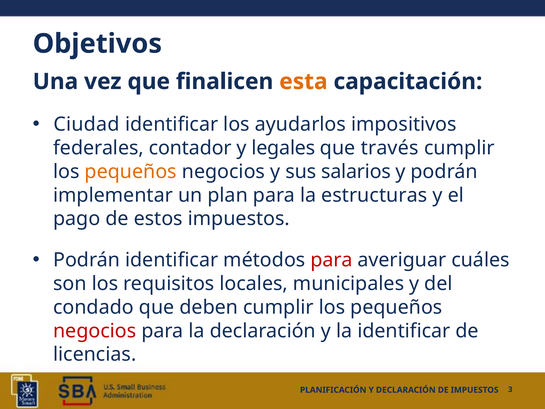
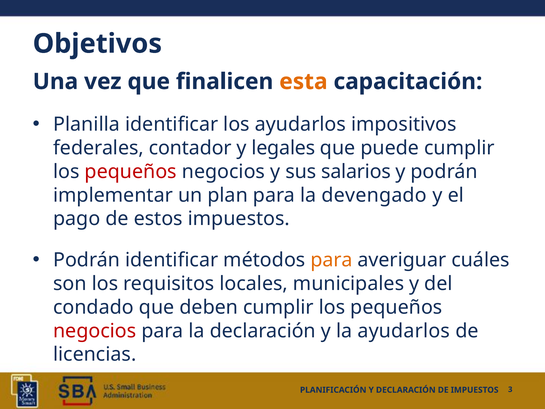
Ciudad: Ciudad -> Planilla (87, 124)
través: través -> puede (390, 148)
pequeños colour: orange -> red (131, 171)
estructuras: estructuras -> devengado (374, 195)
para colour: red -> orange (331, 260)
la identificar: identificar -> ayudarlos (404, 331)
